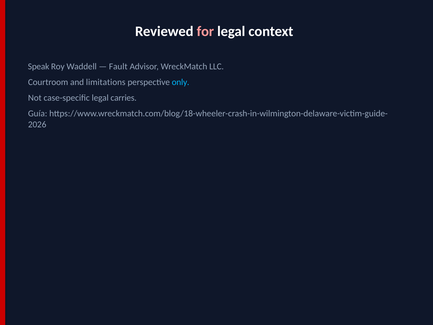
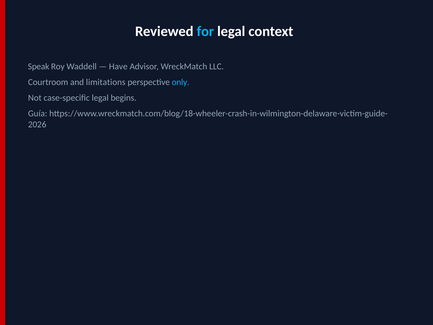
for colour: pink -> light blue (205, 31)
Fault: Fault -> Have (118, 67)
carries: carries -> begins (124, 98)
